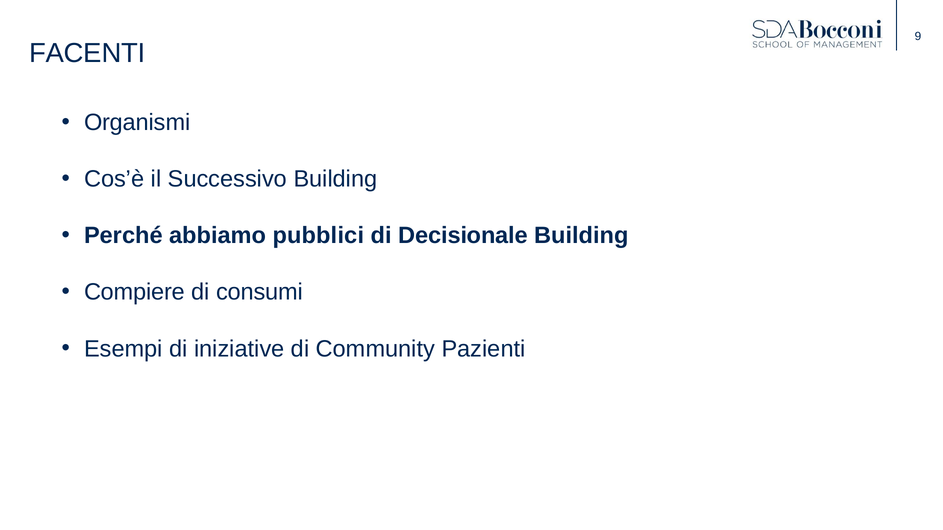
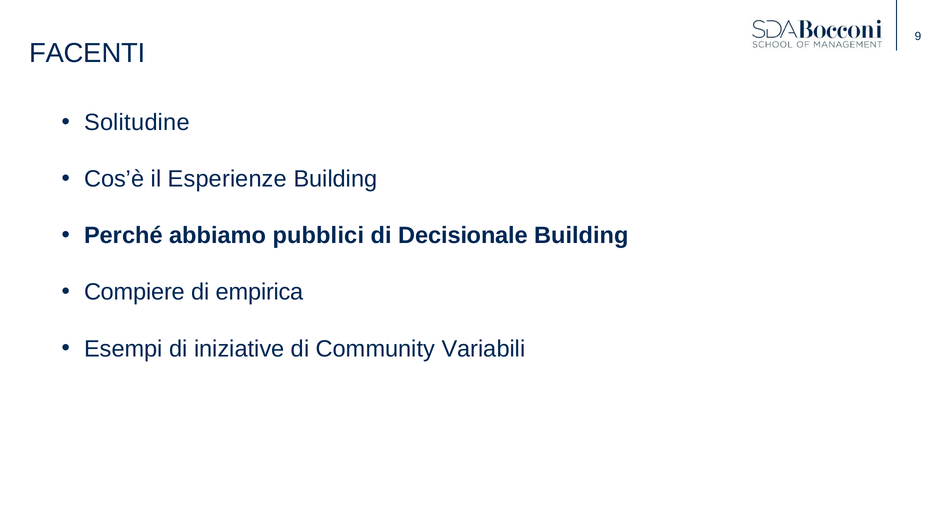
Organismi: Organismi -> Solitudine (137, 123)
Successivo: Successivo -> Esperienze (227, 179)
consumi: consumi -> empirica (260, 292)
Pazienti: Pazienti -> Variabili (483, 349)
